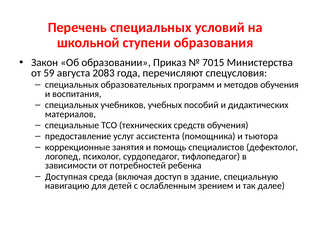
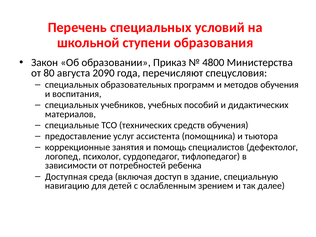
7015: 7015 -> 4800 (213, 63)
59: 59 -> 80 (49, 73)
2083: 2083 -> 2090 (104, 73)
